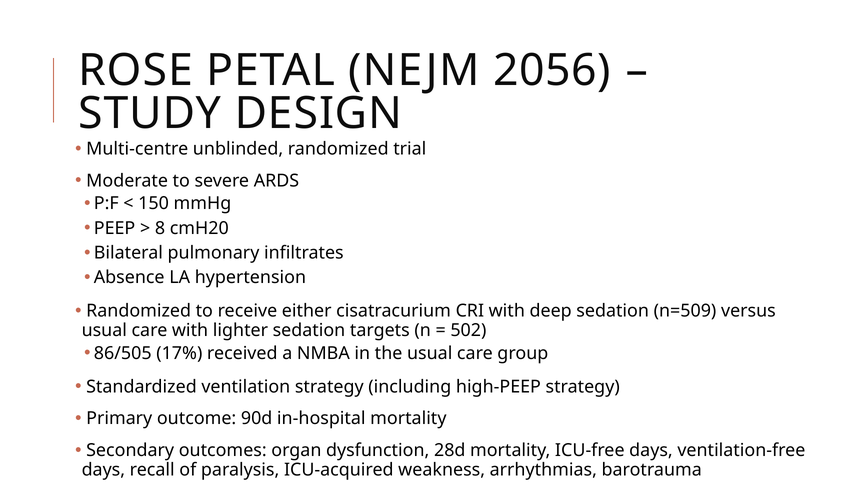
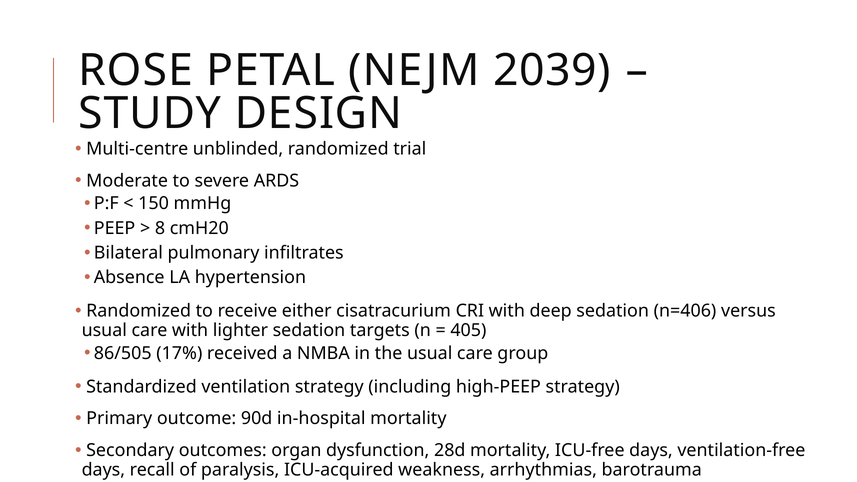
2056: 2056 -> 2039 (552, 71)
n=509: n=509 -> n=406 (685, 311)
502: 502 -> 405 (468, 330)
